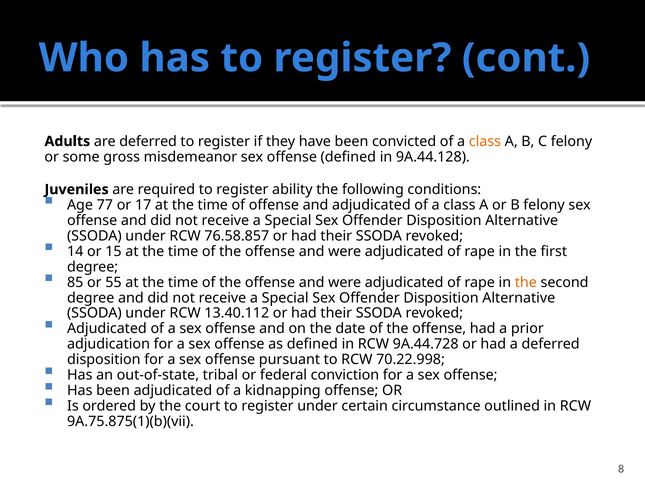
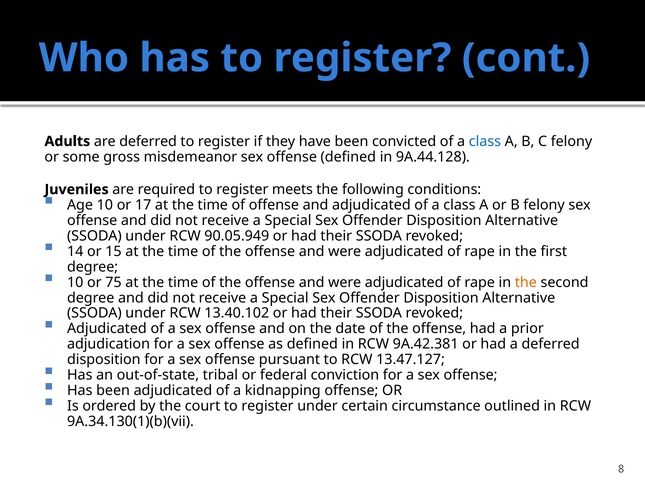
class colour: orange -> blue (485, 141)
ability: ability -> meets (292, 189)
Age 77: 77 -> 10 (105, 205)
76.58.857: 76.58.857 -> 90.05.949 (237, 236)
85: 85 -> 10 (75, 282)
55: 55 -> 75 (113, 282)
13.40.112: 13.40.112 -> 13.40.102 (237, 313)
9A.44.728: 9A.44.728 -> 9A.42.381 (426, 344)
70.22.998: 70.22.998 -> 13.47.127 (411, 359)
9A.75.875(1)(b)(vii: 9A.75.875(1)(b)(vii -> 9A.34.130(1)(b)(vii (130, 421)
